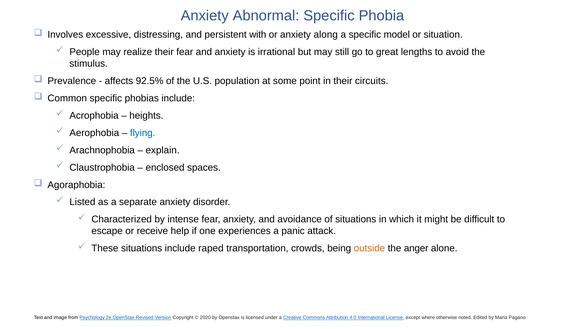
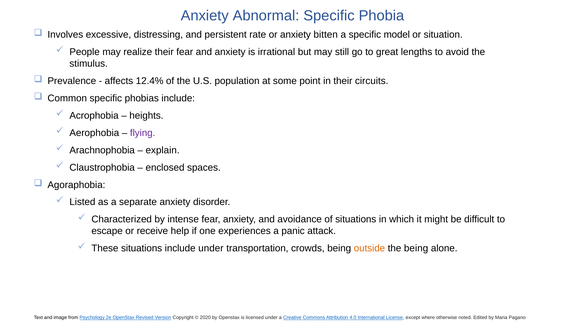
with: with -> rate (258, 35)
along: along -> bitten (326, 35)
92.5%: 92.5% -> 12.4% (150, 81)
flying colour: blue -> purple (143, 133)
include raped: raped -> under (211, 248)
the anger: anger -> being (416, 248)
